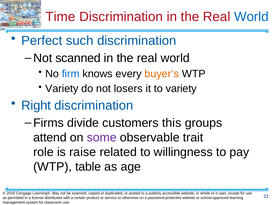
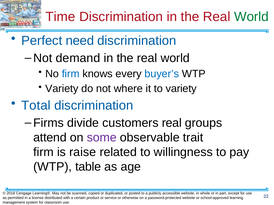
World colour: blue -> green (251, 17)
such: such -> need (80, 41)
Not scanned: scanned -> demand (78, 58)
buyer’s colour: orange -> blue (162, 74)
losers: losers -> where (128, 89)
Right: Right -> Total (36, 106)
customers this: this -> real (172, 123)
role: role -> firm (43, 152)
